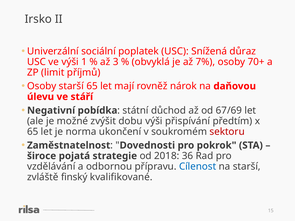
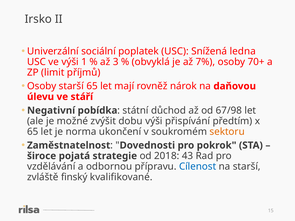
důraz: důraz -> ledna (243, 51)
67/69: 67/69 -> 67/98 (229, 111)
sektoru colour: red -> orange (227, 132)
36: 36 -> 43 (187, 156)
